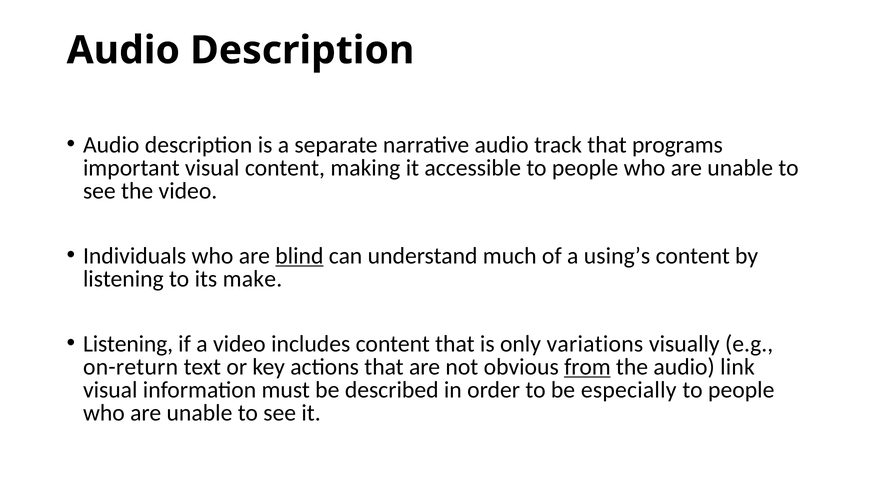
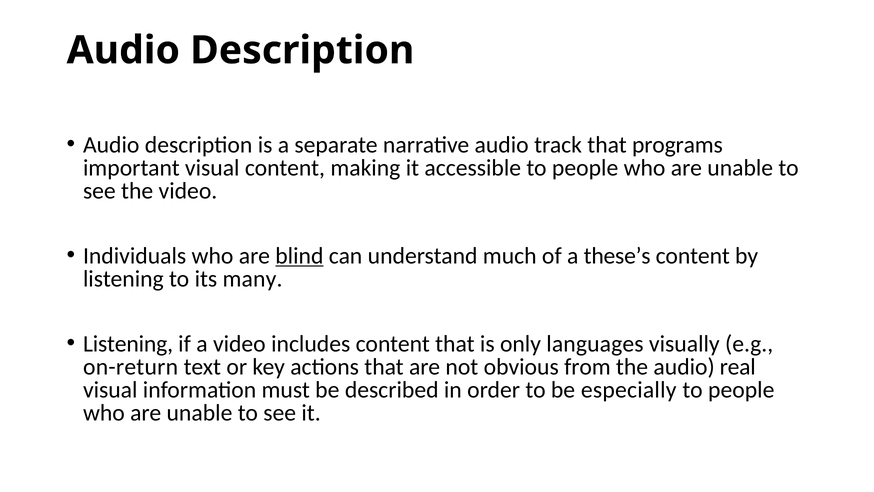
using’s: using’s -> these’s (617, 256)
make: make -> many (253, 279)
variations: variations -> languages (595, 344)
from underline: present -> none (587, 367)
link: link -> real (738, 367)
